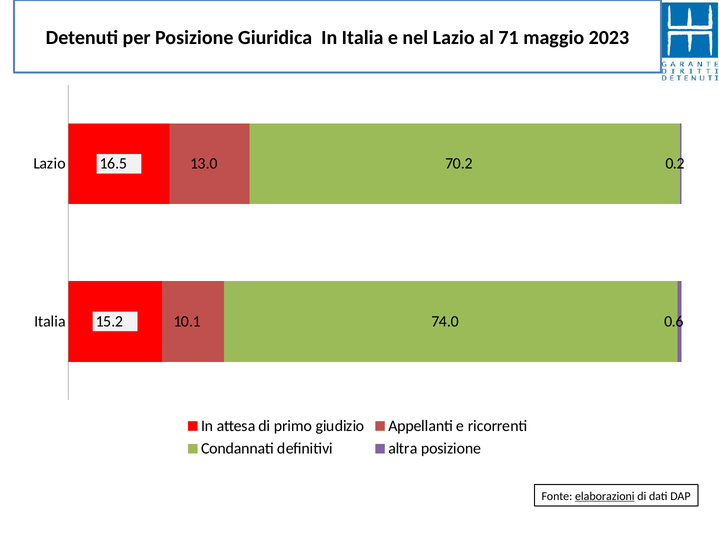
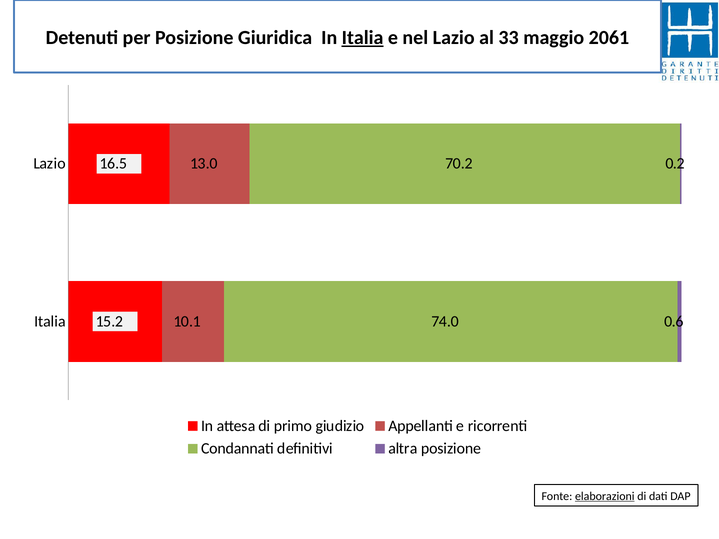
Italia underline: none -> present (363, 38)
71: 71 -> 33 (509, 38)
2023: 2023 -> 2061 (609, 38)
